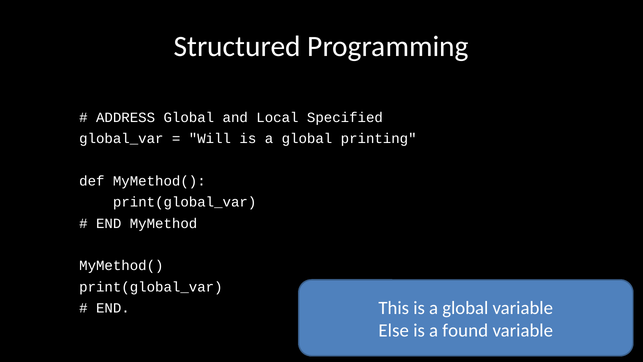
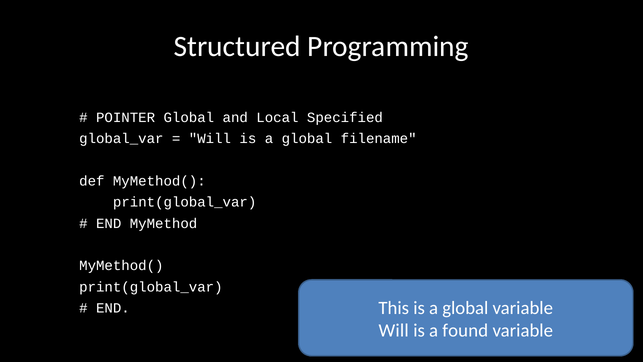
ADDRESS: ADDRESS -> POINTER (126, 117)
printing: printing -> filename (379, 139)
Else: Else -> Will (394, 330)
